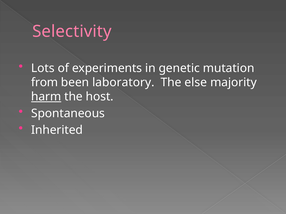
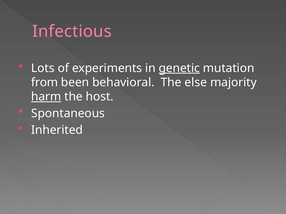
Selectivity: Selectivity -> Infectious (72, 31)
genetic underline: none -> present (179, 68)
laboratory: laboratory -> behavioral (123, 83)
